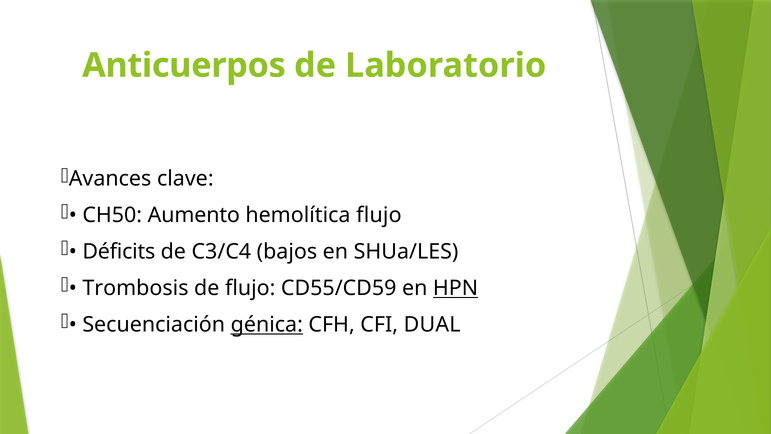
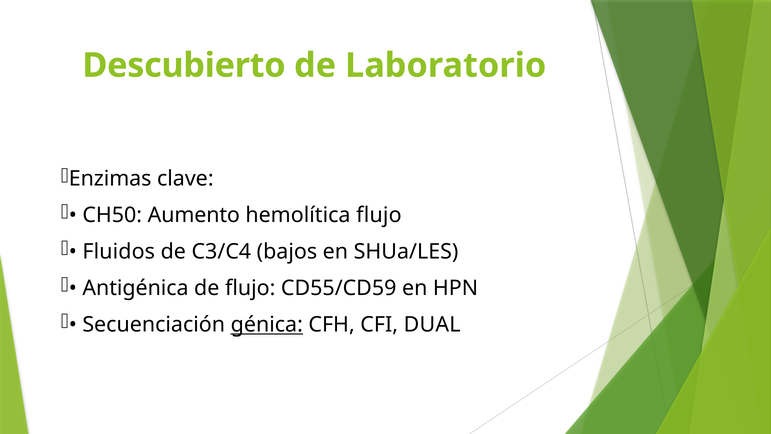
Anticuerpos: Anticuerpos -> Descubierto (184, 65)
Avances: Avances -> Enzimas (110, 179)
Déficits: Déficits -> Fluidos (119, 252)
Trombosis: Trombosis -> Antigénica (135, 288)
HPN underline: present -> none (455, 288)
